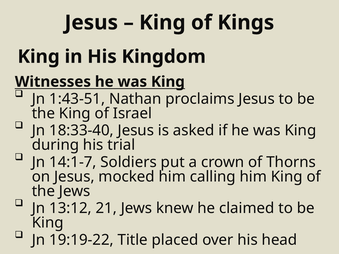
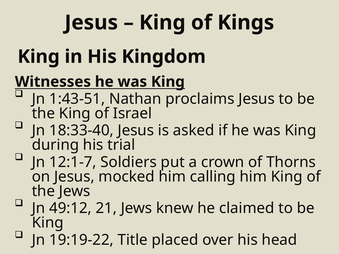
14:1-7: 14:1-7 -> 12:1-7 (73, 162)
13:12: 13:12 -> 49:12 (70, 208)
